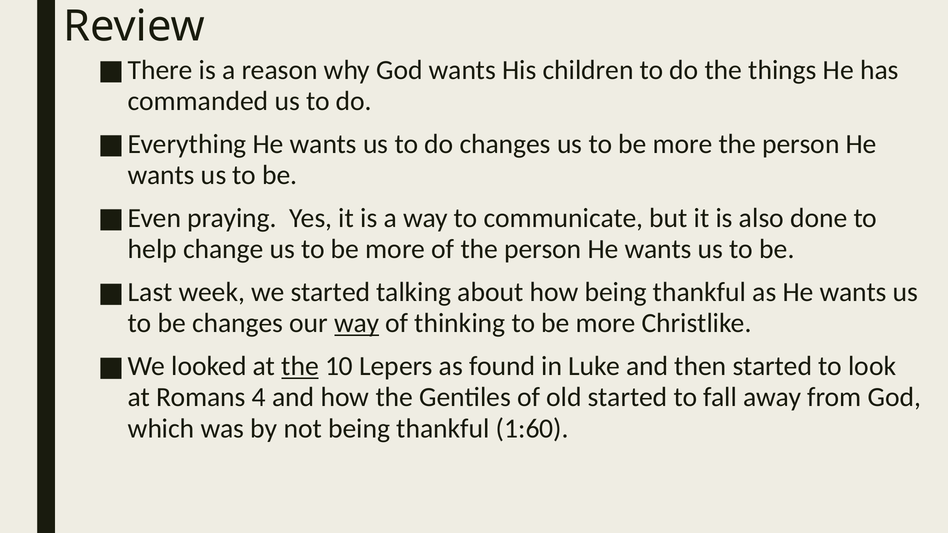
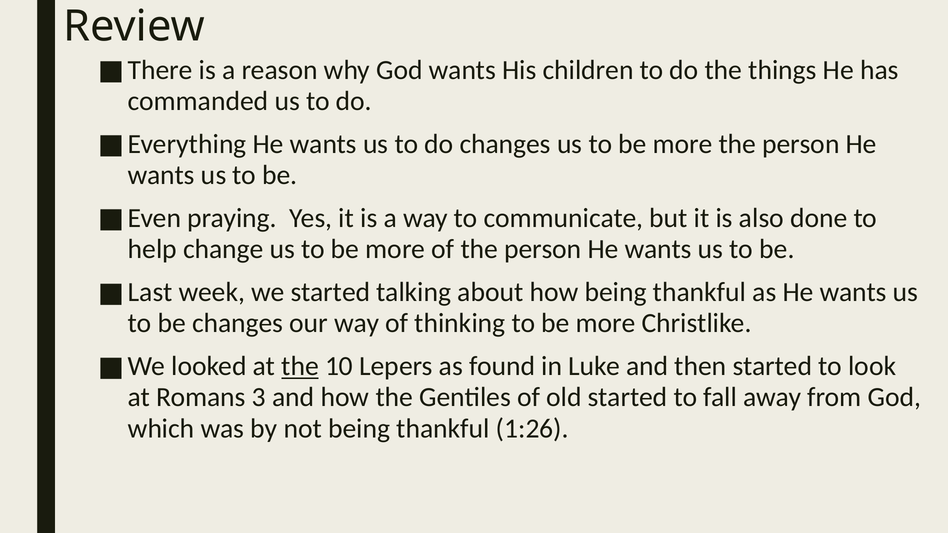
way underline: present -> none (357, 323)
4: 4 -> 3 (259, 398)
1:60: 1:60 -> 1:26 (532, 429)
